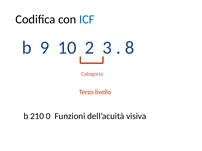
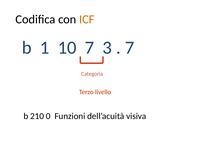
ICF colour: blue -> orange (87, 19)
9: 9 -> 1 (45, 48)
10 2: 2 -> 7 (89, 48)
8: 8 -> 7 (130, 48)
